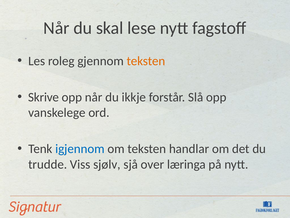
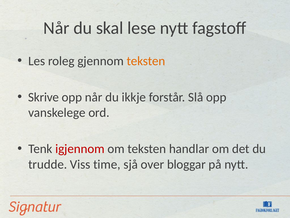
igjennom colour: blue -> red (80, 149)
sjølv: sjølv -> time (107, 164)
læringa: læringa -> bloggar (186, 164)
